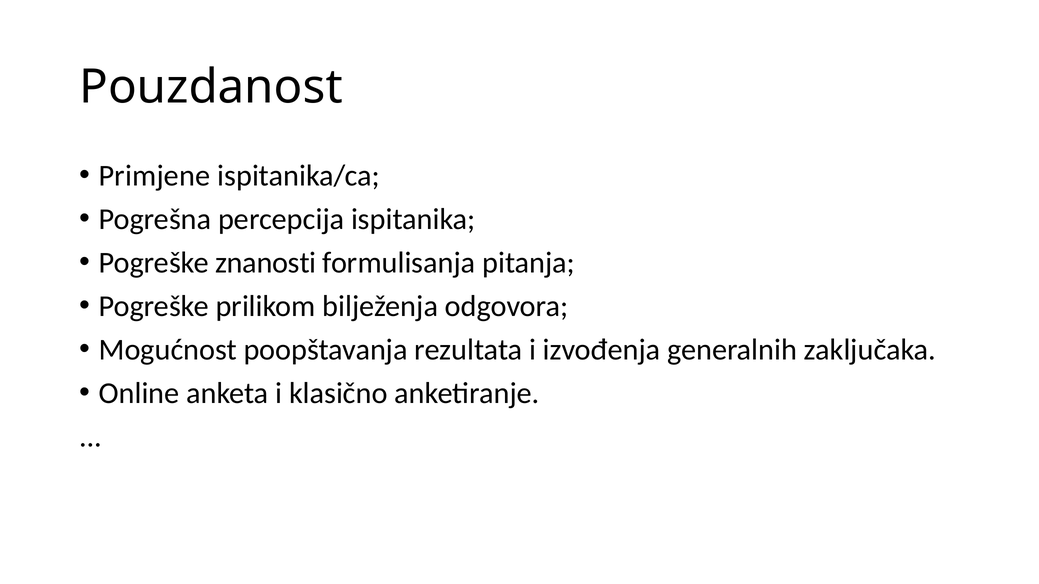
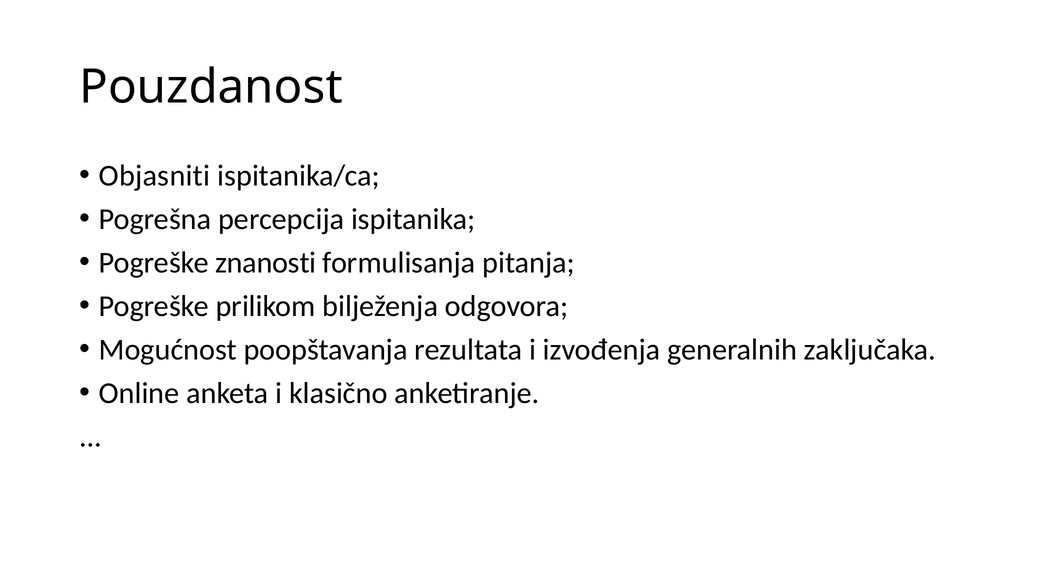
Primjene: Primjene -> Objasniti (154, 176)
